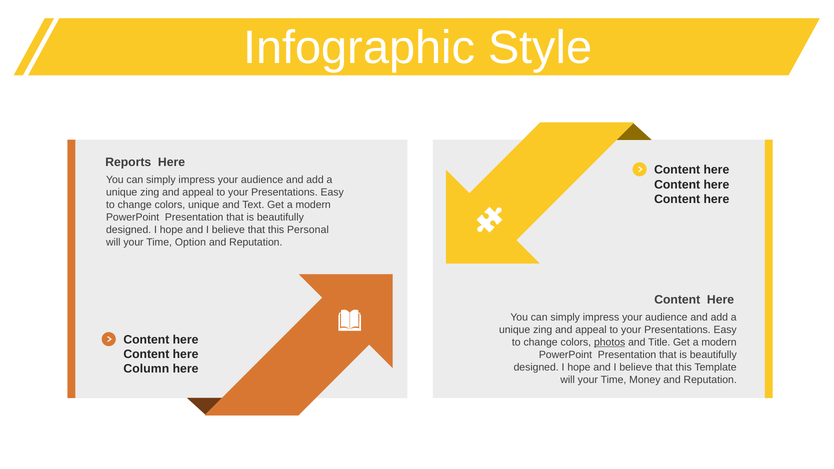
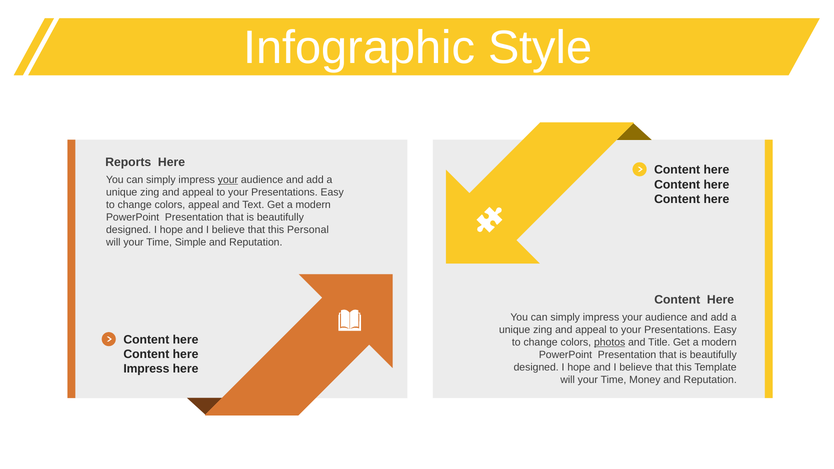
your underline: none -> present (228, 180)
colors unique: unique -> appeal (204, 205)
Option: Option -> Simple (191, 243)
Column: Column -> Impress (146, 369)
